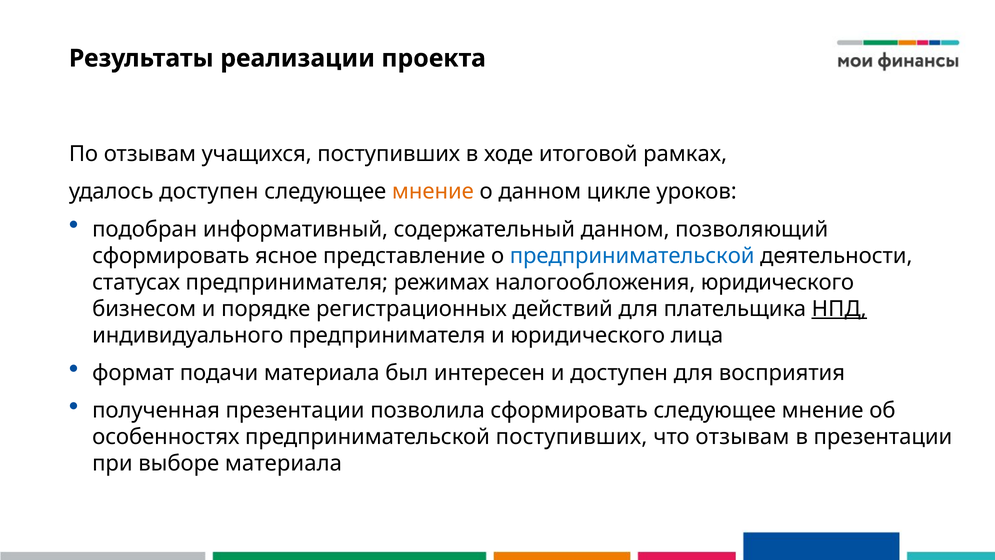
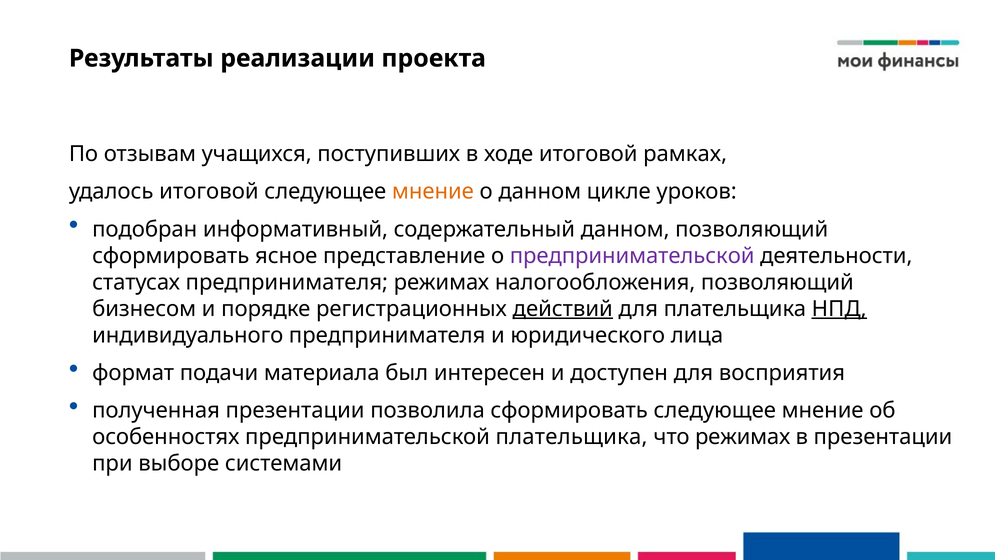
удалось доступен: доступен -> итоговой (209, 192)
предпринимательской colour: blue -> purple (632, 256)
налогообложения юридического: юридического -> позволяющий (777, 282)
действий underline: none -> present (563, 309)
предпринимательской поступивших: поступивших -> плательщика (572, 437)
что отзывам: отзывам -> режимах (743, 437)
выборе материала: материала -> системами (284, 463)
